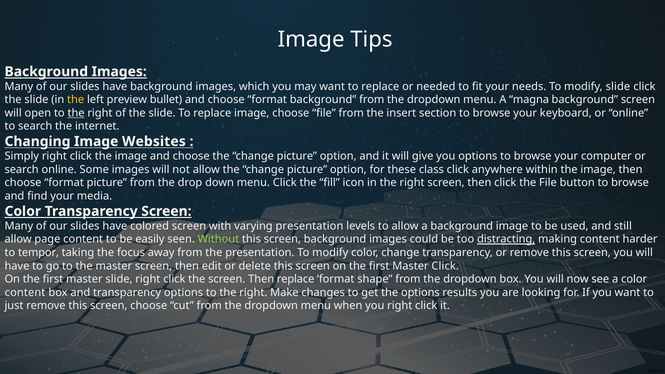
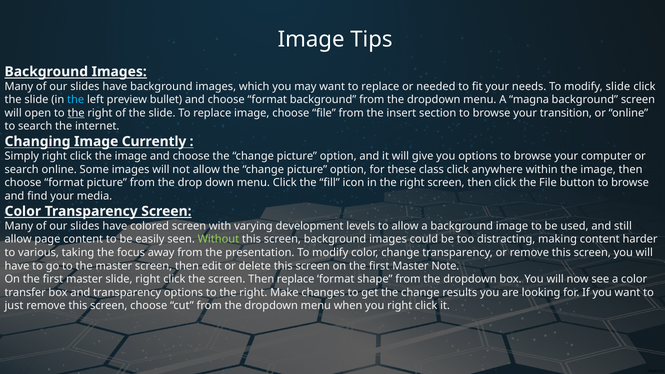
the colour: yellow -> light blue (76, 100)
keyboard: keyboard -> transition (566, 113)
Websites: Websites -> Currently (154, 141)
varying presentation: presentation -> development (310, 226)
distracting underline: present -> none (506, 239)
tempor: tempor -> various (38, 253)
Master Click: Click -> Note (445, 266)
content: content -> transfer (25, 292)
get the options: options -> change (420, 292)
